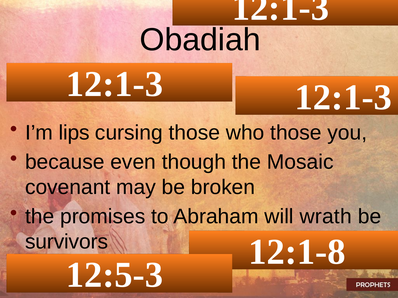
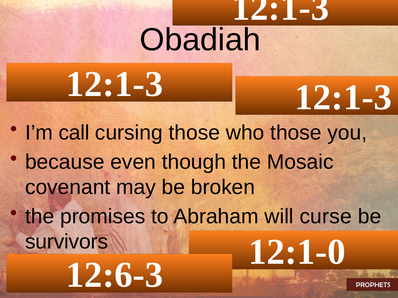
lips: lips -> call (74, 133)
wrath: wrath -> curse (326, 217)
12:1-8: 12:1-8 -> 12:1-0 (297, 252)
12:5-3: 12:5-3 -> 12:6-3 (114, 275)
